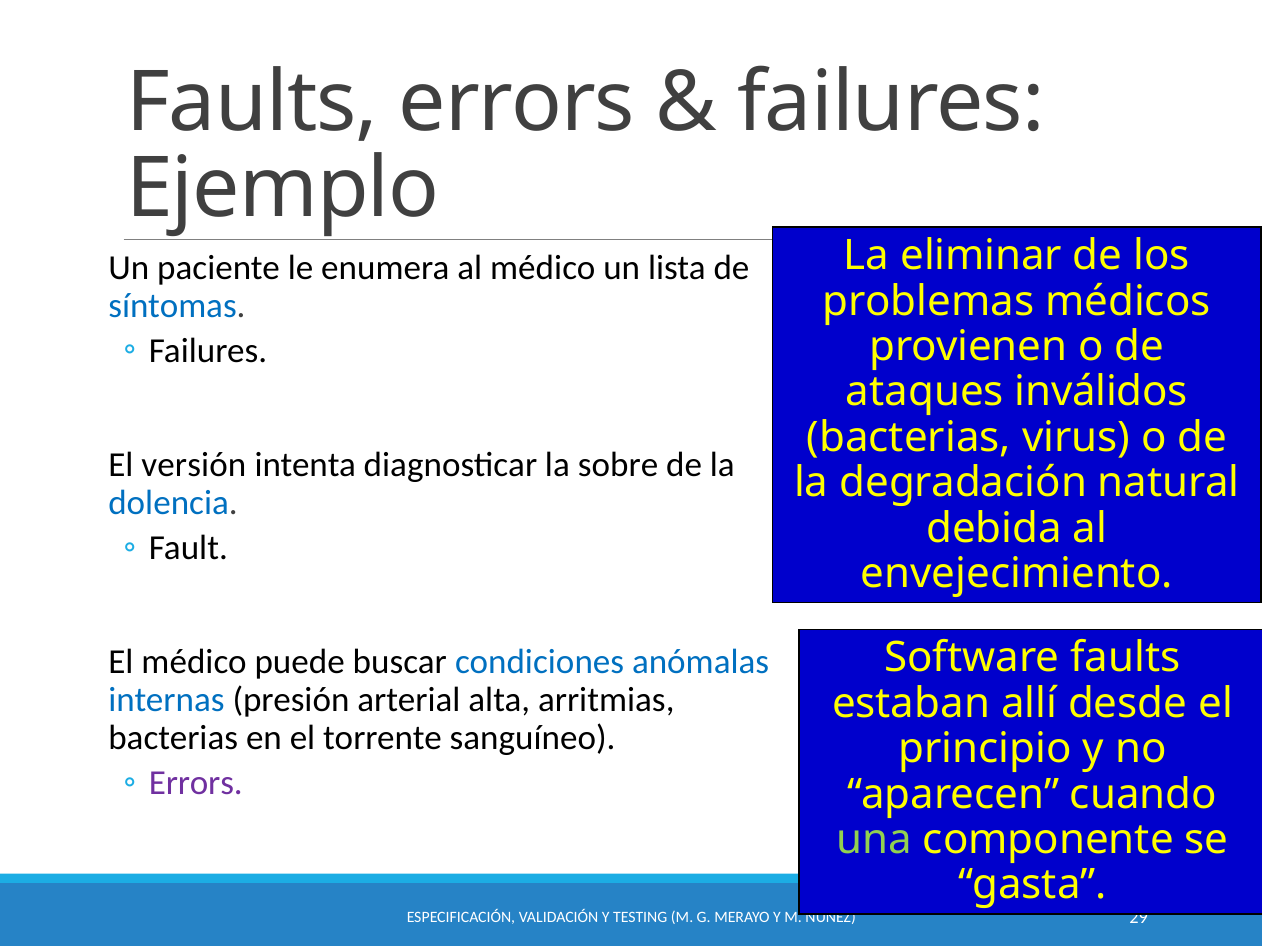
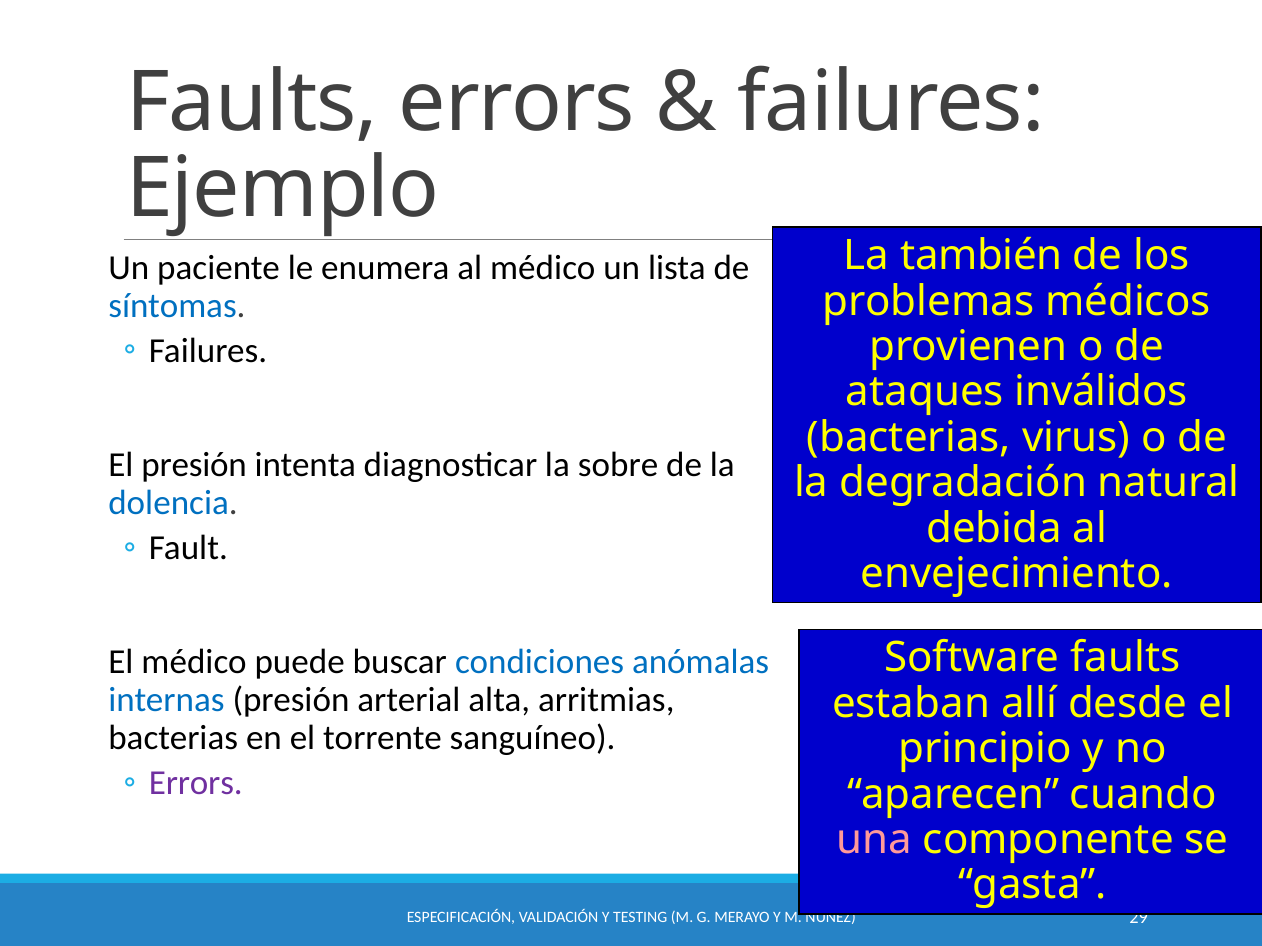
eliminar: eliminar -> también (981, 256)
El versión: versión -> presión (194, 466)
una colour: light green -> pink (874, 840)
